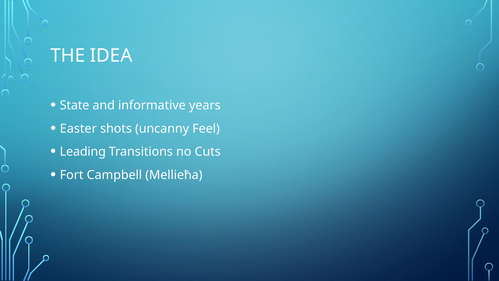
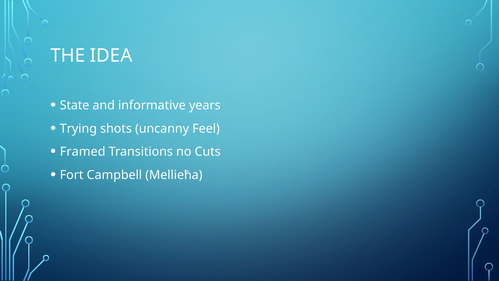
Easter: Easter -> Trying (78, 128)
Leading: Leading -> Framed (83, 152)
